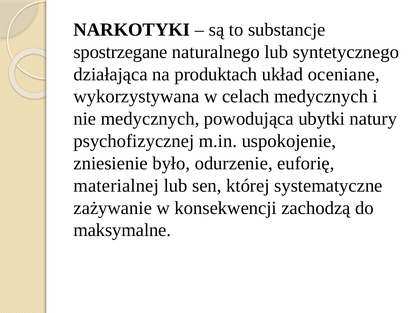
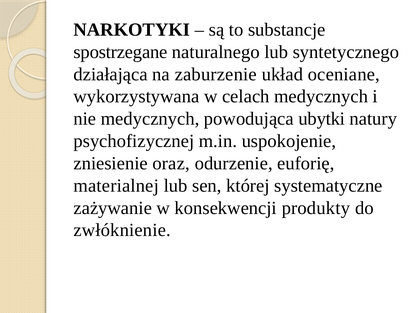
produktach: produktach -> zaburzenie (216, 74)
było: było -> oraz (171, 164)
zachodzą: zachodzą -> produkty (316, 208)
maksymalne: maksymalne -> zwłóknienie (122, 231)
